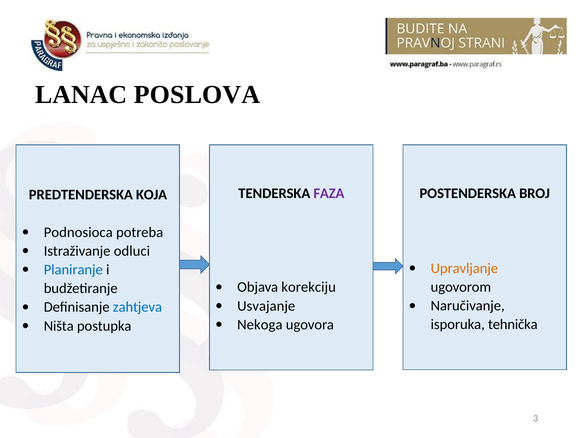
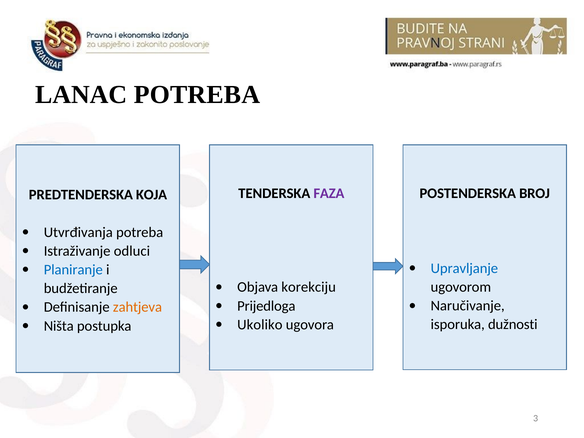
LANAC POSLOVA: POSLOVA -> POTREBA (197, 95)
Podnosioca: Podnosioca -> Utvrđivanja (78, 232)
Upravljanje colour: orange -> blue (464, 268)
Usvajanje: Usvajanje -> Prijedloga (266, 306)
zahtjeva colour: blue -> orange (137, 307)
Nekoga: Nekoga -> Ukoliko (260, 325)
tehnička: tehnička -> dužnosti (513, 324)
